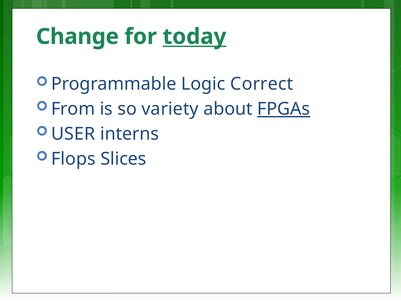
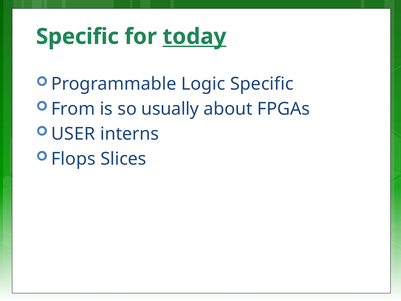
Change: Change -> Specific (77, 37)
Logic Correct: Correct -> Specific (262, 84)
variety: variety -> usually (170, 109)
FPGAs underline: present -> none (284, 109)
